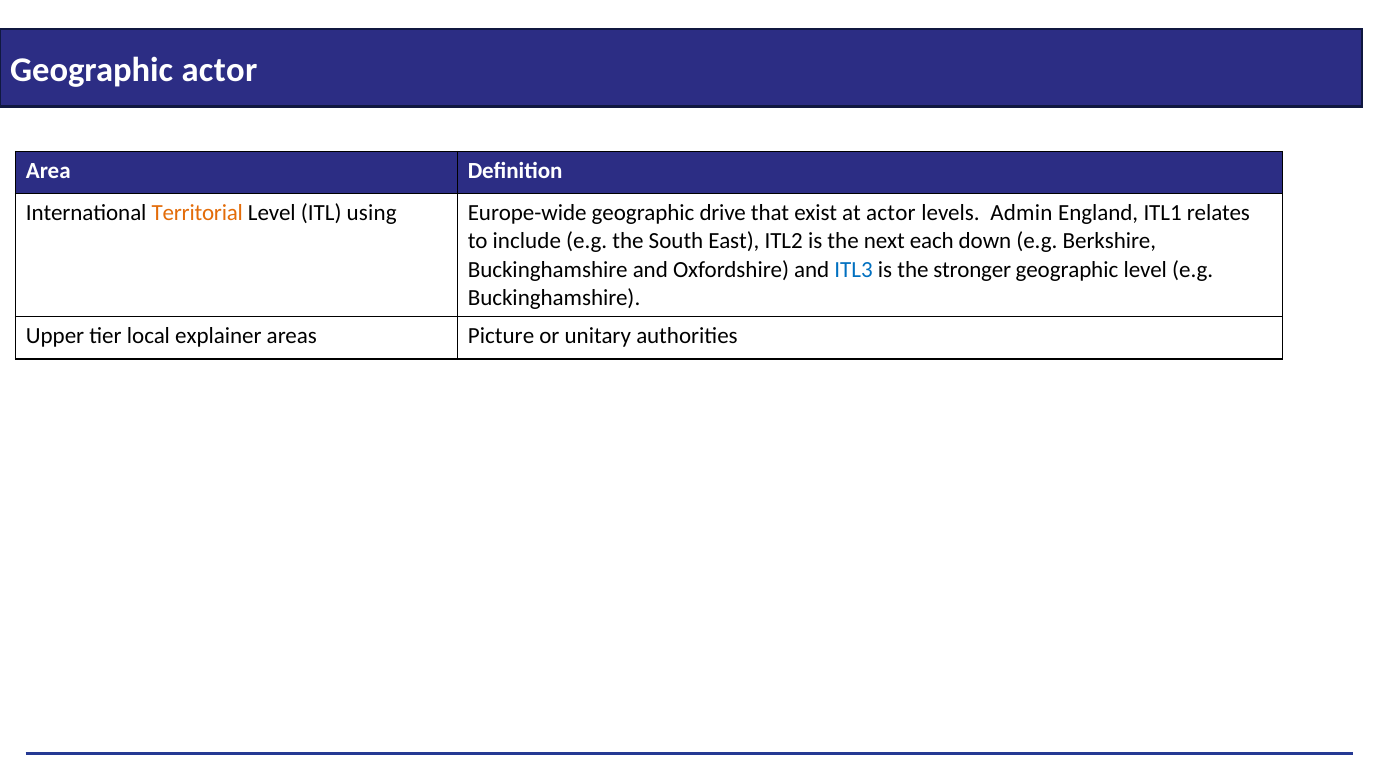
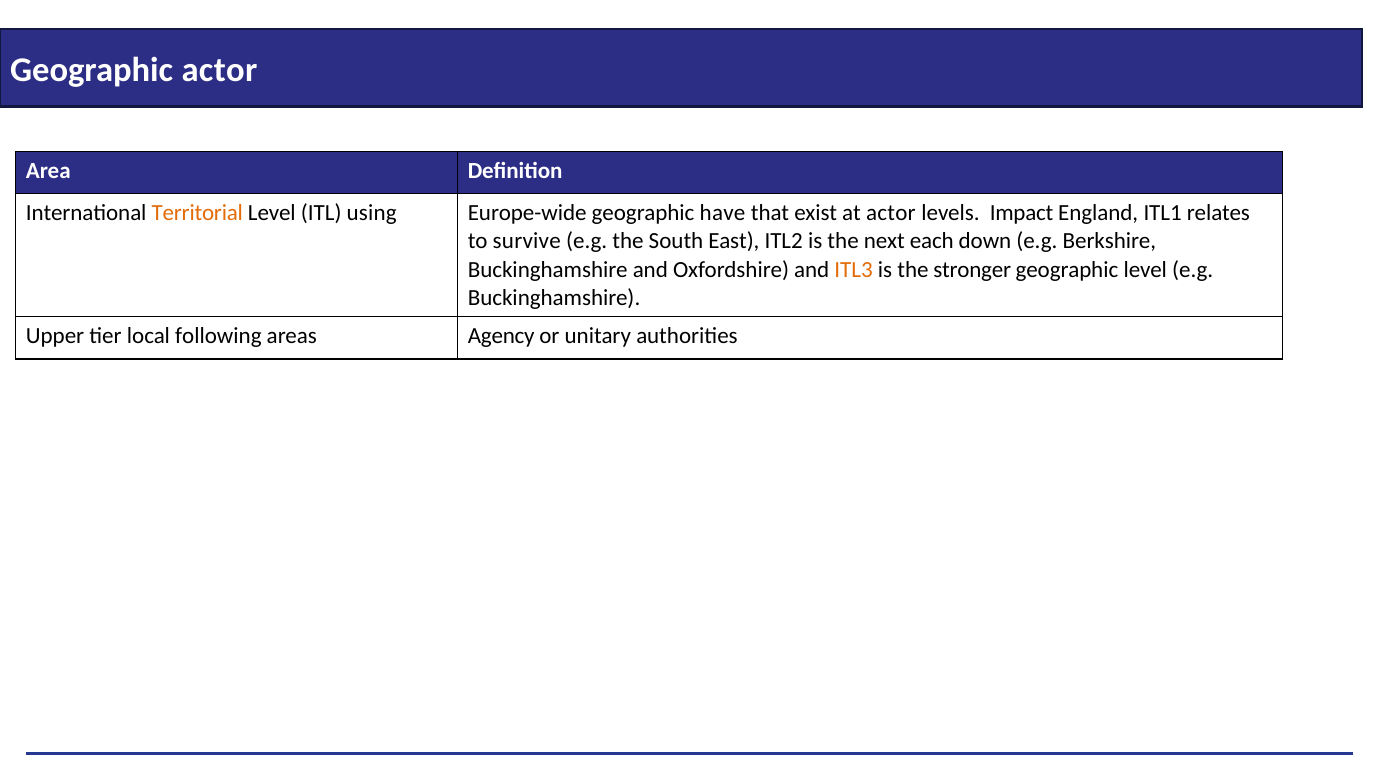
drive: drive -> have (723, 213)
Admin: Admin -> Impact (1022, 213)
include: include -> survive (527, 241)
ITL3 colour: blue -> orange (854, 269)
explainer: explainer -> following (218, 336)
Picture: Picture -> Agency (501, 336)
